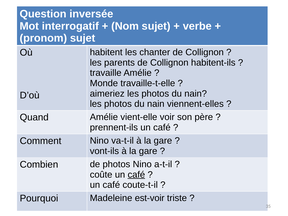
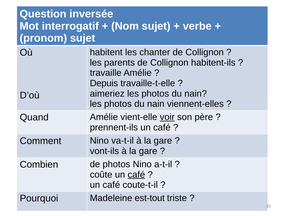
Monde: Monde -> Depuis (104, 83)
voir underline: none -> present (167, 117)
est-voir: est-voir -> est-tout (150, 198)
